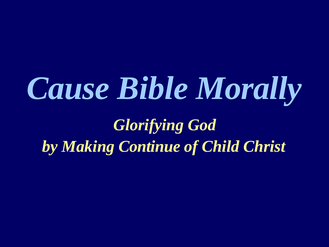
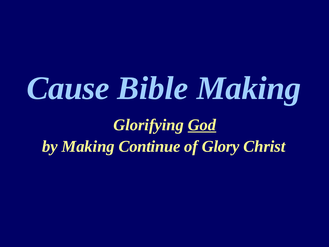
Bible Morally: Morally -> Making (249, 88)
God underline: none -> present (202, 125)
Child: Child -> Glory (221, 146)
